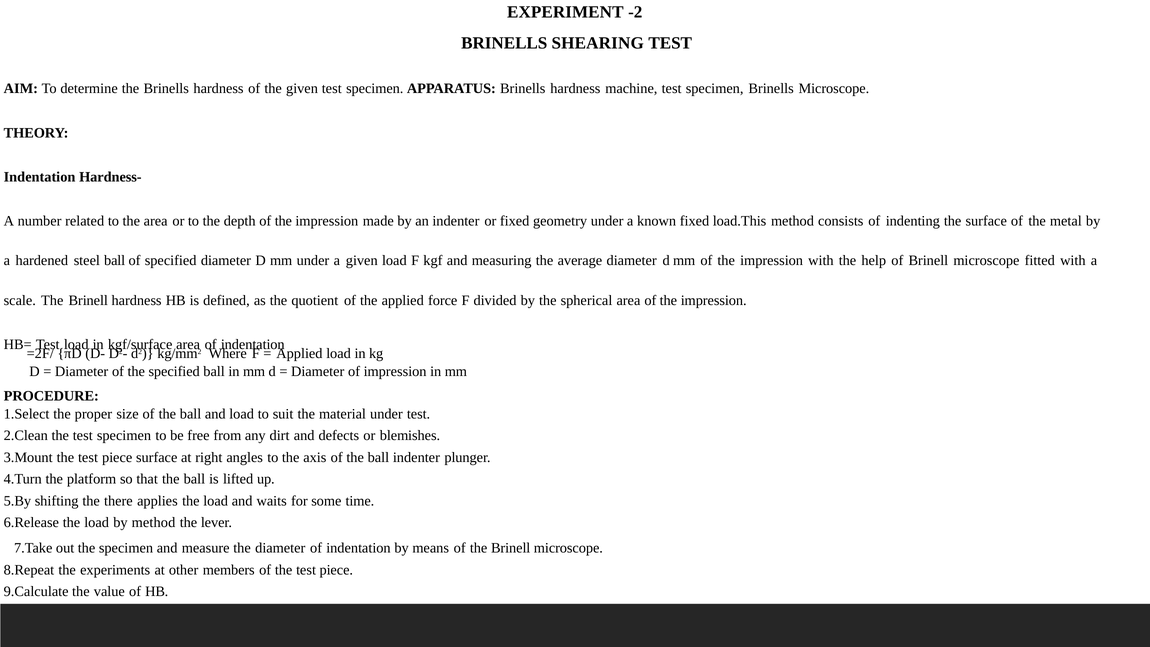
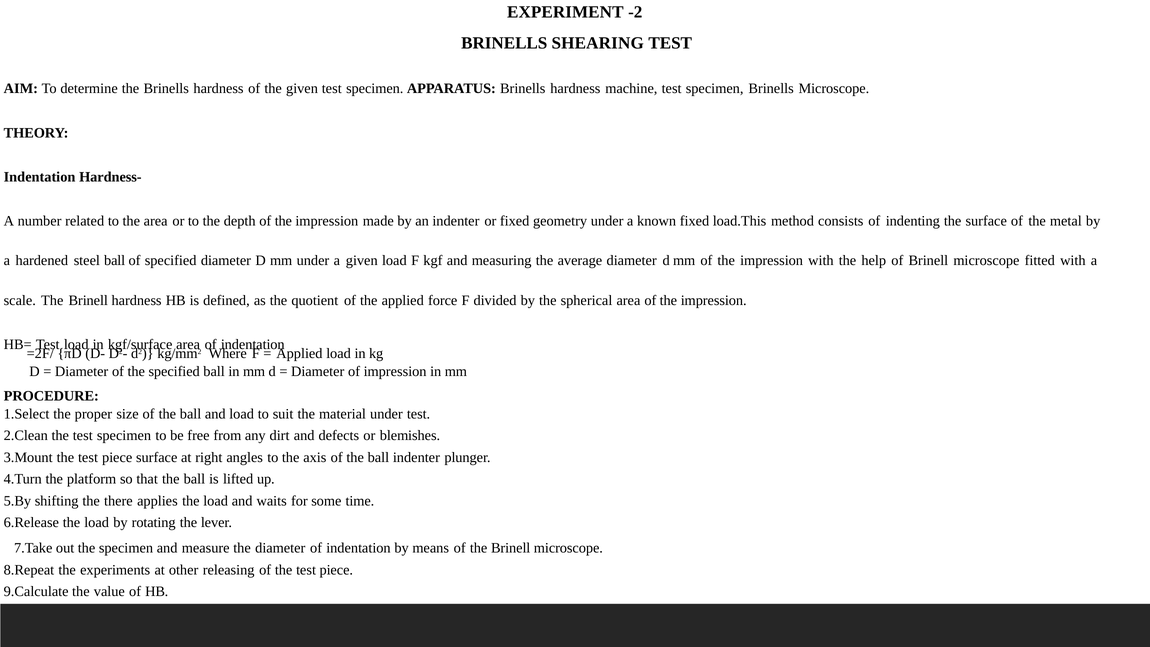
by method: method -> rotating (154, 522)
members: members -> releasing (229, 570)
